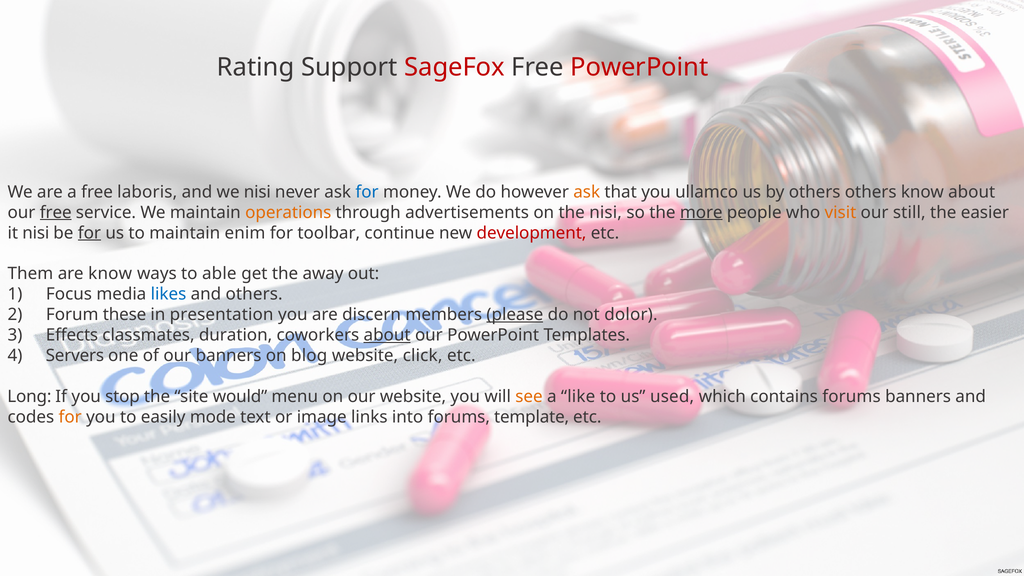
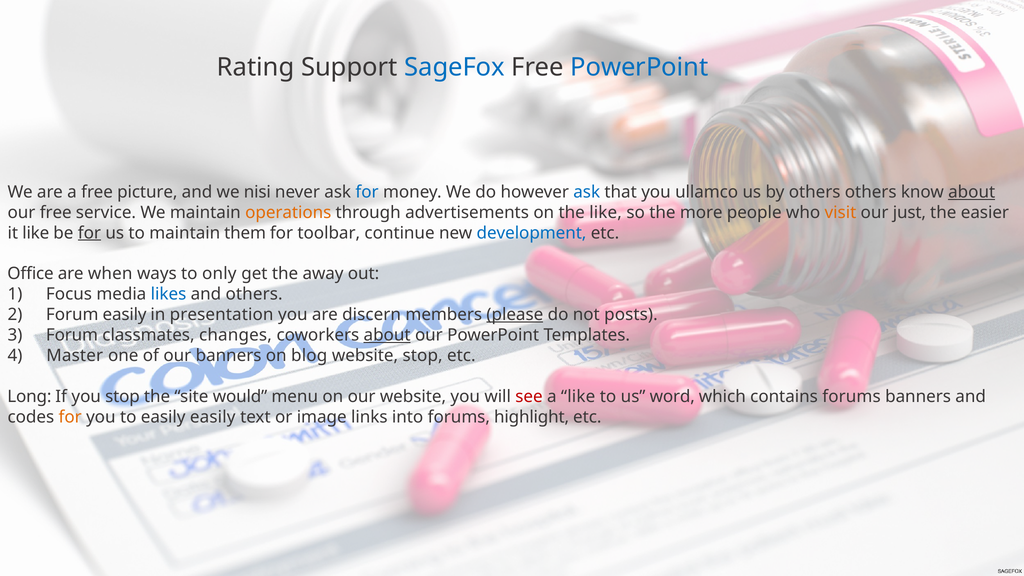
SageFox colour: red -> blue (455, 67)
PowerPoint colour: red -> blue (639, 67)
laboris: laboris -> picture (147, 192)
ask colour: orange -> blue (587, 192)
about underline: none -> present (972, 192)
free underline: present -> none (56, 212)
the nisi: nisi -> like (606, 212)
more underline: present -> none (701, 212)
still: still -> just (909, 212)
it nisi: nisi -> like (36, 233)
enim: enim -> them (245, 233)
development colour: red -> blue (532, 233)
Them: Them -> Office (31, 274)
are know: know -> when (110, 274)
able: able -> only (219, 274)
Forum these: these -> easily (125, 315)
dolor: dolor -> posts (631, 315)
Effects: Effects -> Forum (72, 335)
duration: duration -> changes (235, 335)
Servers: Servers -> Master (75, 356)
website click: click -> stop (423, 356)
see colour: orange -> red (529, 397)
used: used -> word (672, 397)
easily mode: mode -> easily (213, 417)
template: template -> highlight (532, 417)
